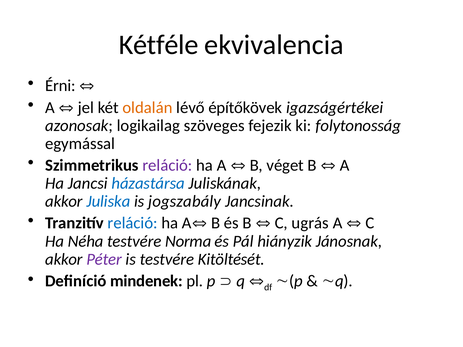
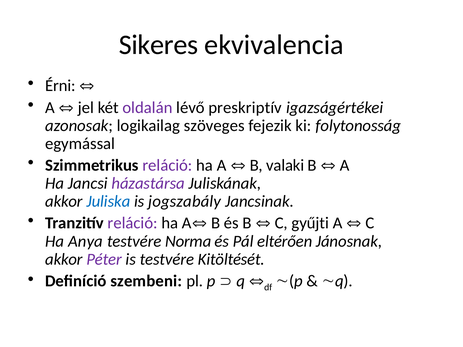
Kétféle: Kétféle -> Sikeres (159, 45)
oldalán colour: orange -> purple (147, 108)
építőkövek: építőkövek -> preskriptív (245, 108)
véget: véget -> valaki (285, 165)
házastársa colour: blue -> purple (148, 183)
reláció colour: blue -> purple (133, 223)
ugrás: ugrás -> gyűjti (310, 223)
Néha: Néha -> Anya (86, 241)
hiányzik: hiányzik -> eltérően (285, 241)
mindenek: mindenek -> szembeni (146, 281)
